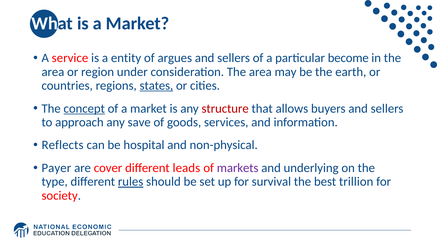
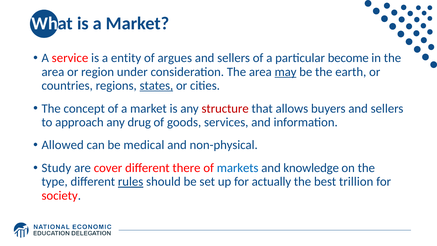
may underline: none -> present (286, 72)
concept underline: present -> none (84, 108)
save: save -> drug (139, 122)
Reflects: Reflects -> Allowed (63, 145)
hospital: hospital -> medical (144, 145)
Payer: Payer -> Study (56, 168)
leads: leads -> there (186, 168)
markets colour: purple -> blue (238, 168)
underlying: underlying -> knowledge (311, 168)
survival: survival -> actually (271, 182)
